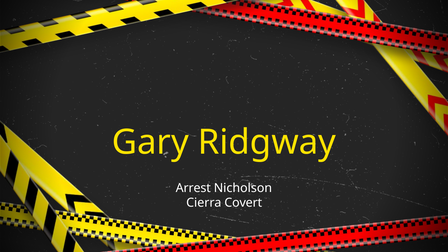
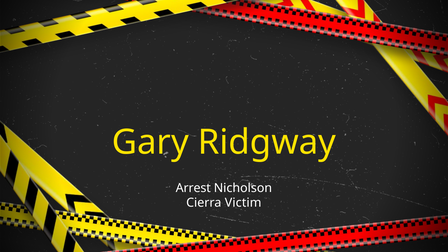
Covert: Covert -> Victim (243, 203)
